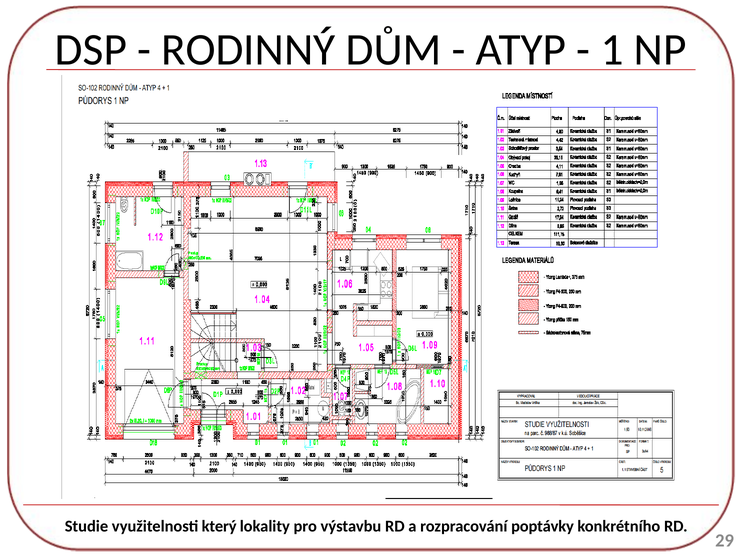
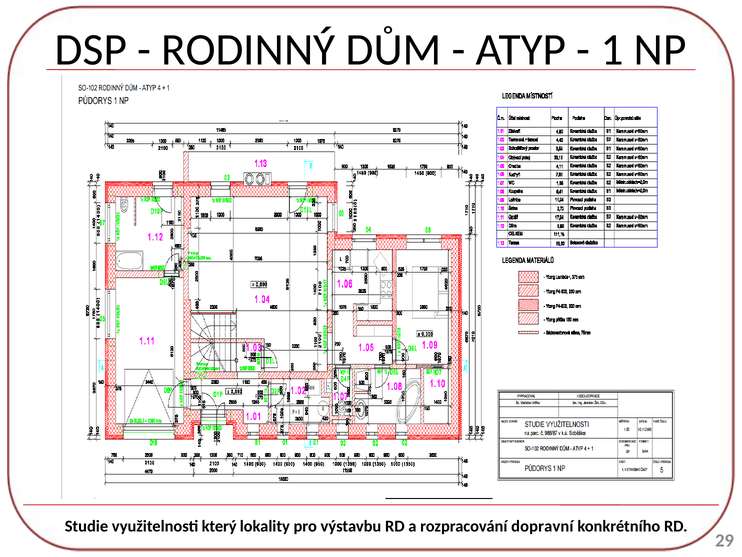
poptávky: poptávky -> dopravní (542, 526)
